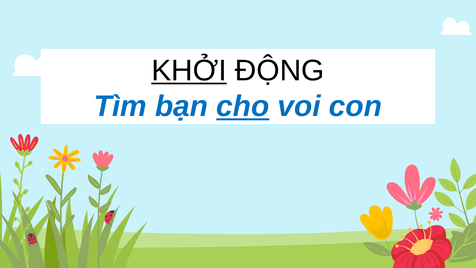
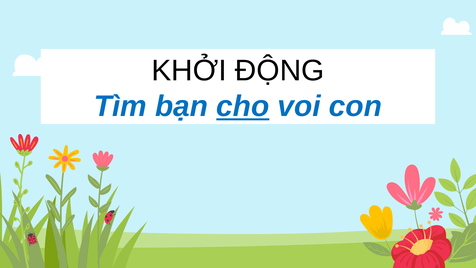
KHỞI underline: present -> none (189, 71)
